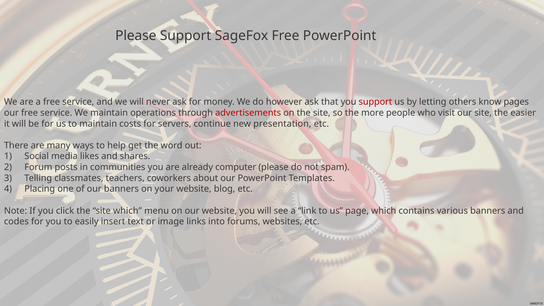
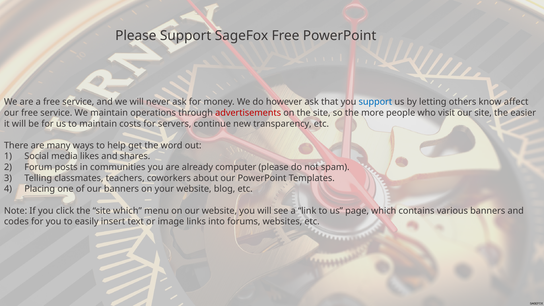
support colour: red -> blue (375, 102)
pages: pages -> affect (516, 102)
presentation: presentation -> transparency (282, 124)
